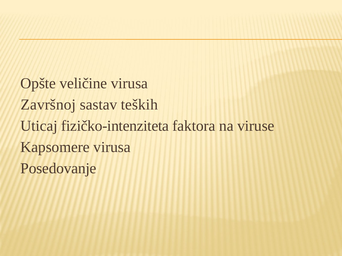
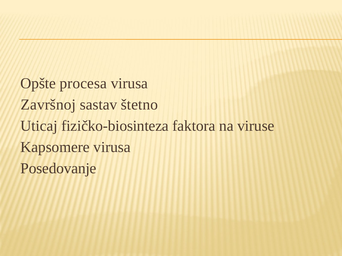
veličine: veličine -> procesa (83, 84)
teških: teških -> štetno (139, 105)
fizičko-intenziteta: fizičko-intenziteta -> fizičko-biosinteza (115, 126)
